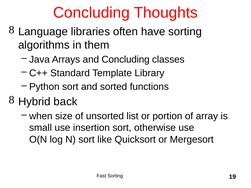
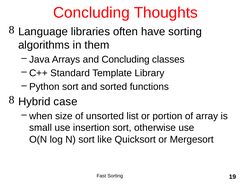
back: back -> case (66, 102)
